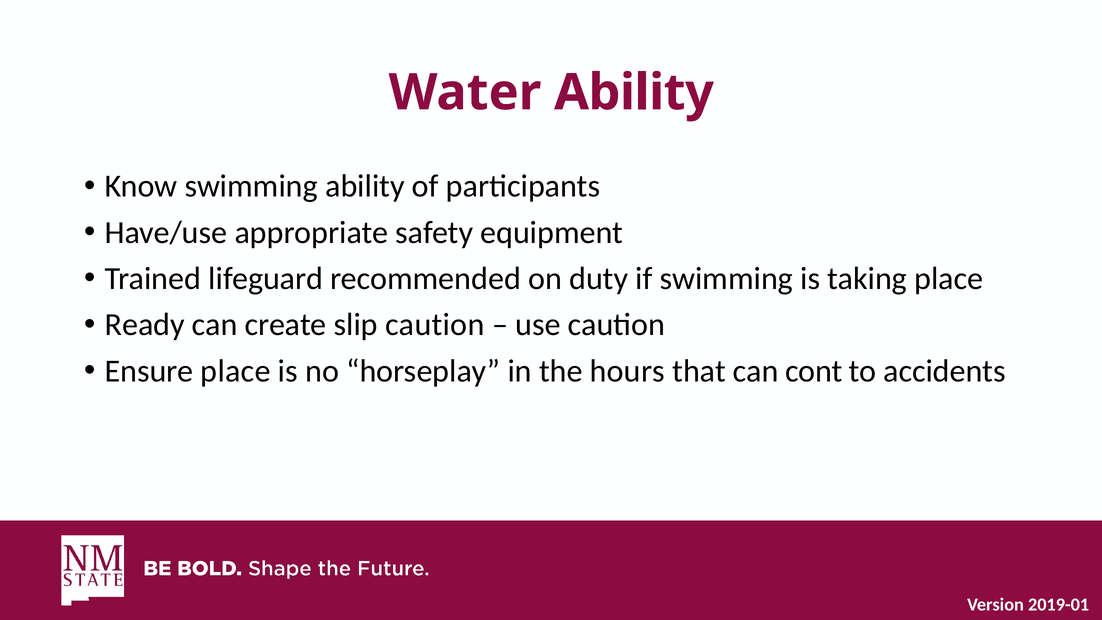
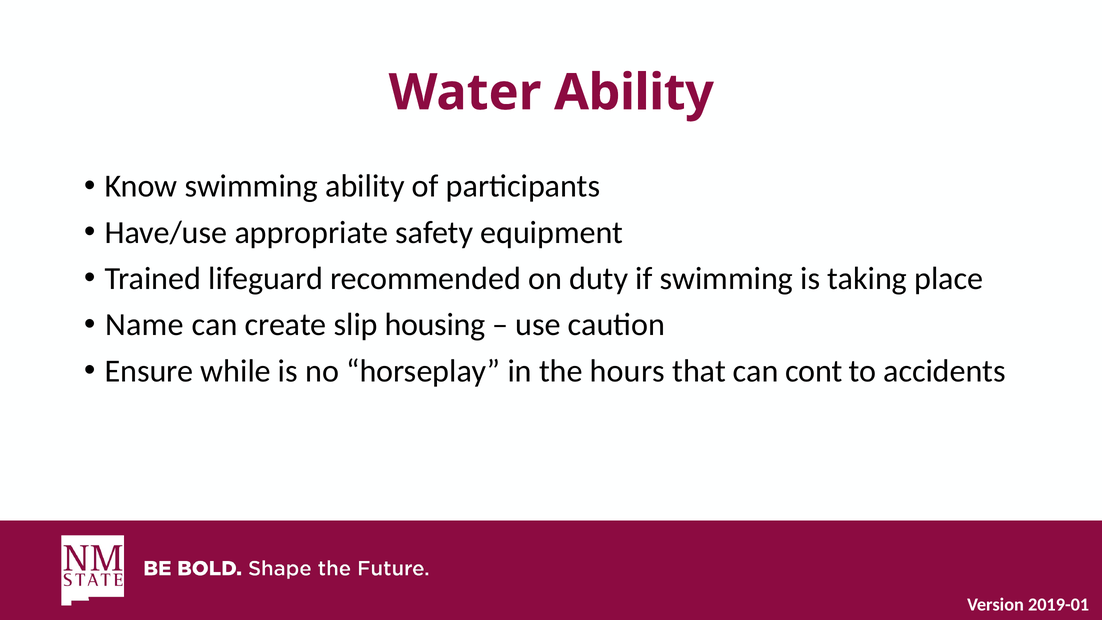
Ready: Ready -> Name (145, 325)
slip caution: caution -> housing (435, 325)
Ensure place: place -> while (236, 371)
